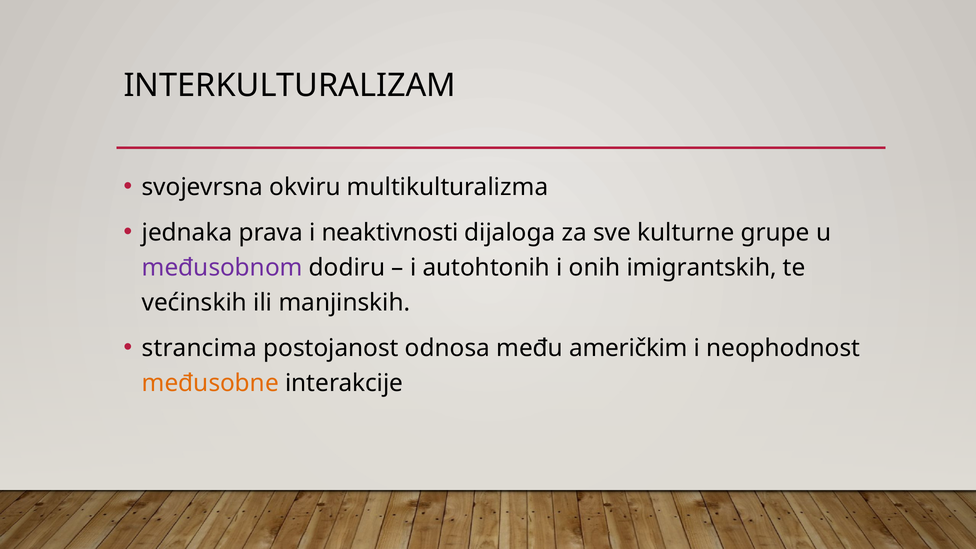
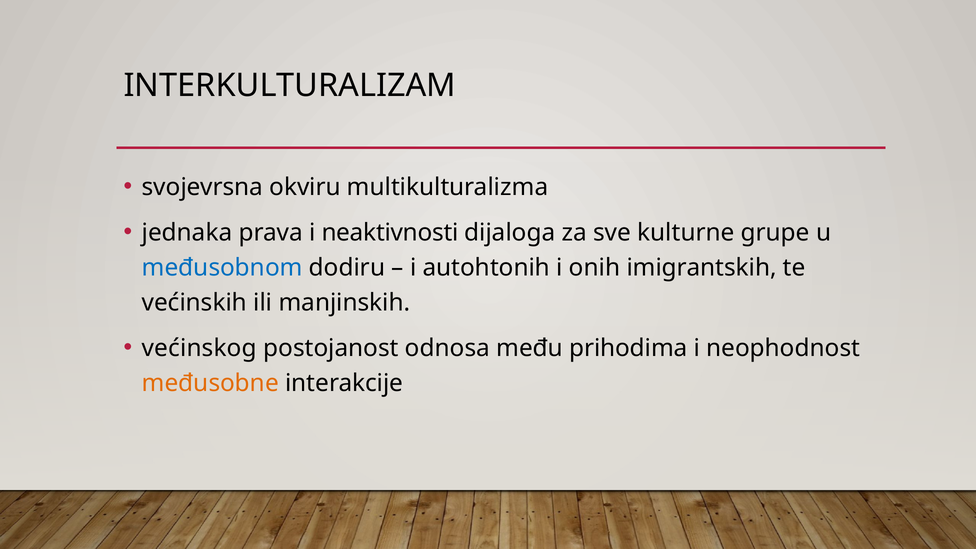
međusobnom colour: purple -> blue (222, 268)
strancima: strancima -> većinskog (199, 348)
američkim: američkim -> prihodima (628, 348)
